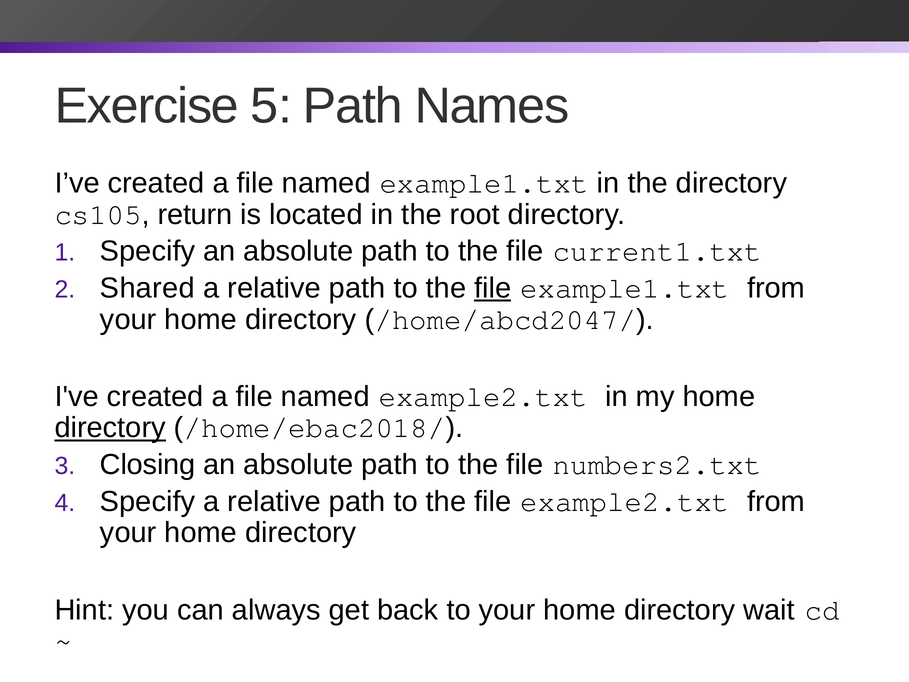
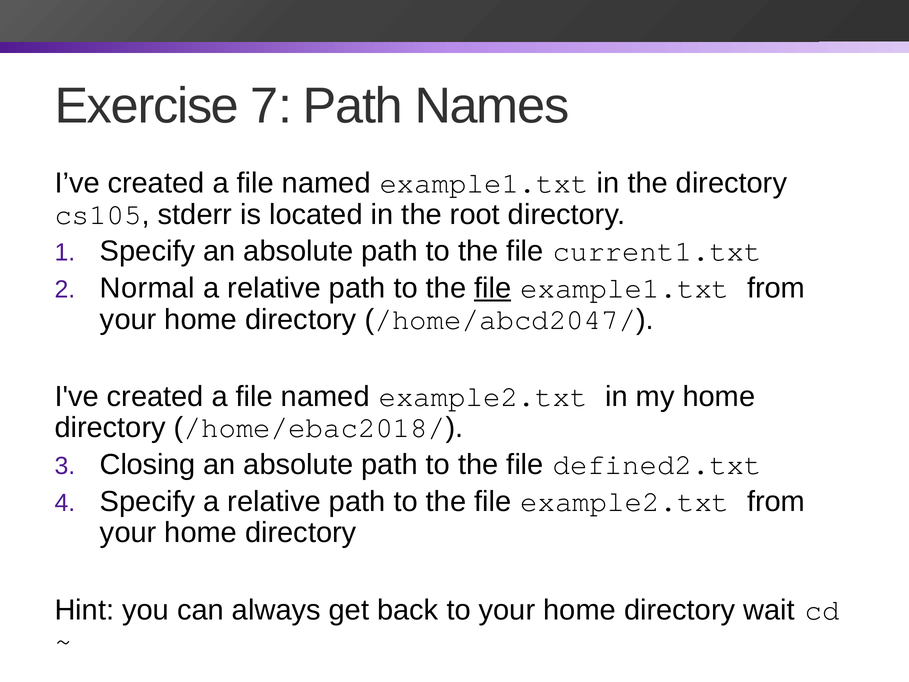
5: 5 -> 7 (271, 106)
return: return -> stderr (195, 214)
Shared: Shared -> Normal (147, 288)
directory underline: present -> none (110, 428)
numbers2.txt: numbers2.txt -> defined2.txt (657, 465)
